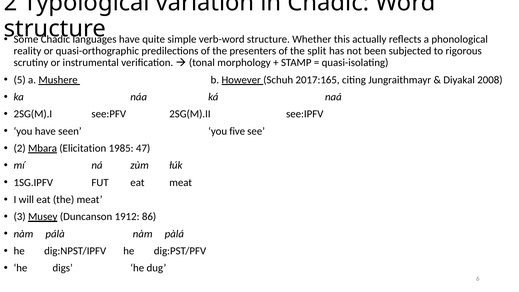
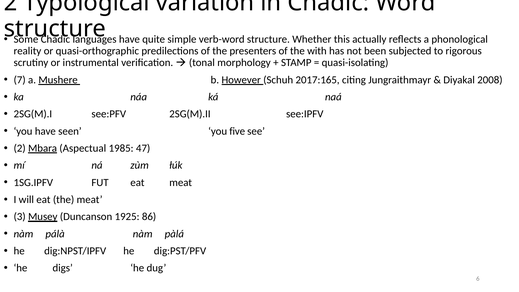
split: split -> with (317, 51)
5: 5 -> 7 (20, 80)
Elicitation: Elicitation -> Aspectual (83, 148)
1912: 1912 -> 1925 (127, 217)
